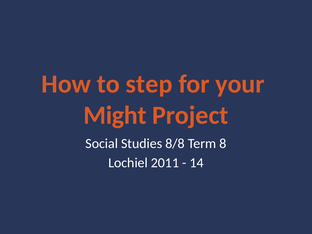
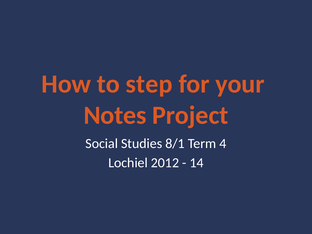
Might: Might -> Notes (115, 115)
8/8: 8/8 -> 8/1 (175, 143)
8: 8 -> 4 (223, 143)
2011: 2011 -> 2012 (165, 163)
